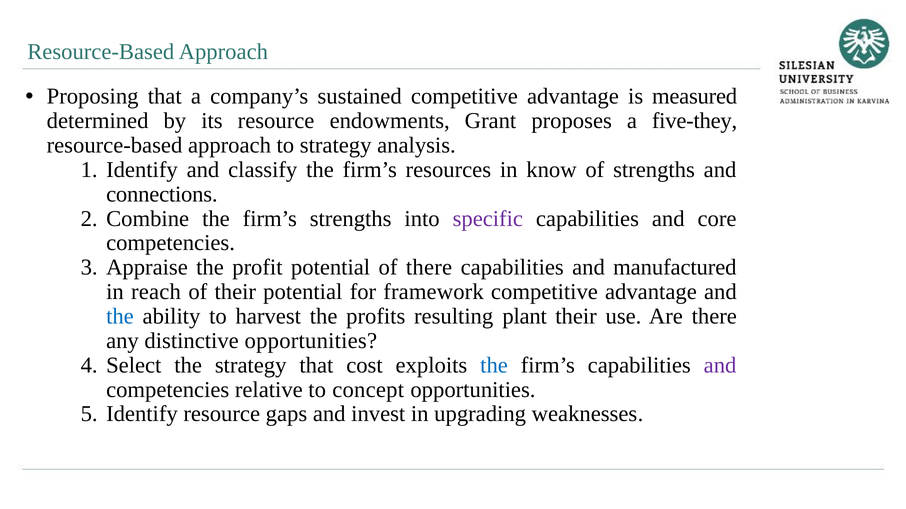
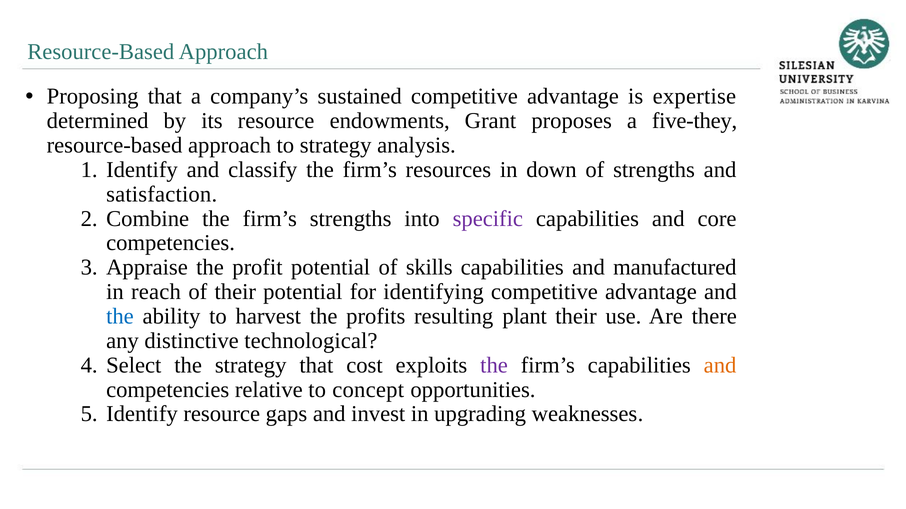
measured: measured -> expertise (694, 97)
know: know -> down (551, 170)
connections: connections -> satisfaction (162, 194)
of there: there -> skills (429, 268)
framework: framework -> identifying (434, 292)
distinctive opportunities: opportunities -> technological (311, 341)
the colour: blue -> purple (494, 366)
and colour: purple -> orange (720, 366)
